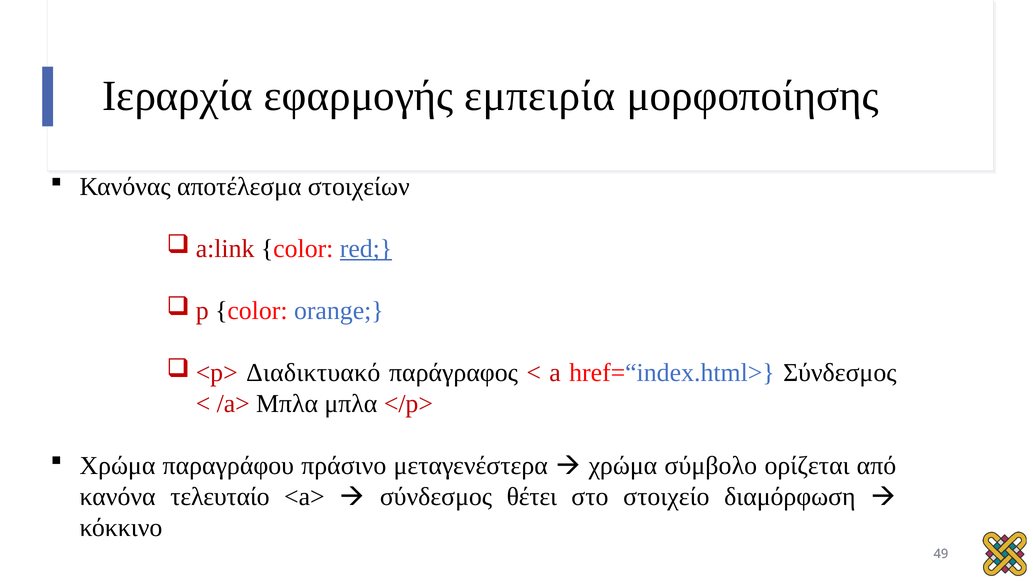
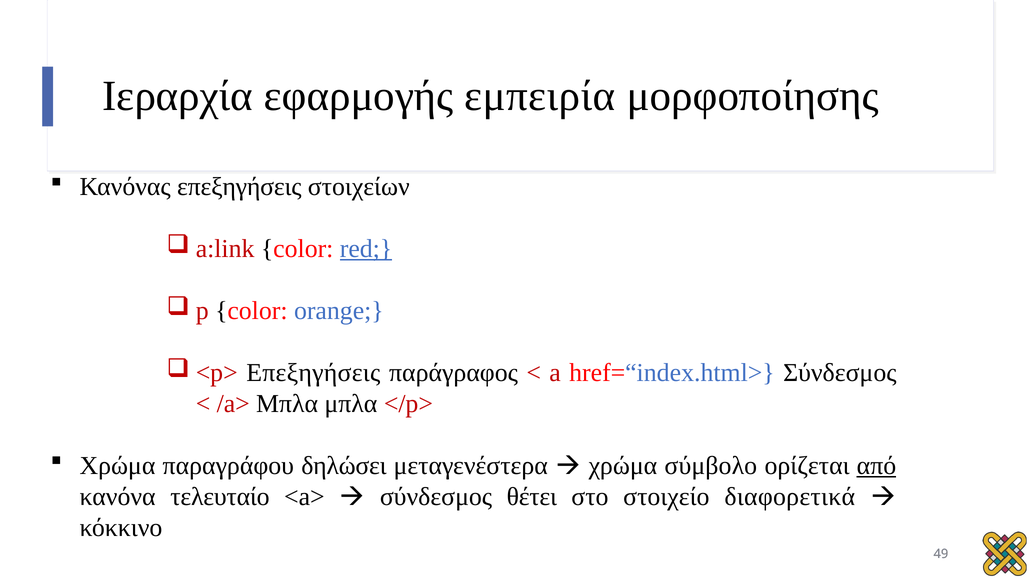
Κανόνας αποτέλεσμα: αποτέλεσμα -> επεξηγήσεις (239, 187)
Διαδικτυακό: Διαδικτυακό -> Επεξηγήσεις (313, 373)
πράσινο: πράσινο -> δηλώσει (344, 466)
από underline: none -> present (876, 466)
διαμόρφωση: διαμόρφωση -> διαφορετικά (790, 497)
